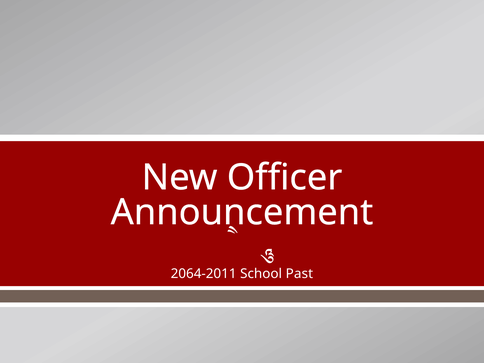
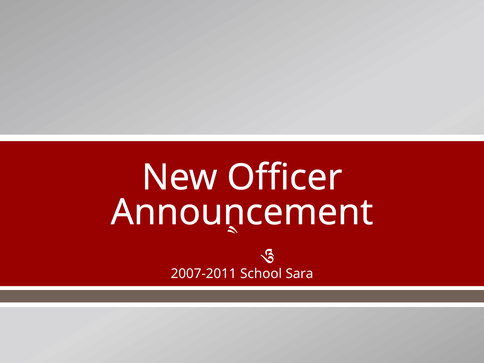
2064-2011: 2064-2011 -> 2007-2011 (204, 274)
Past: Past -> Sara (299, 274)
